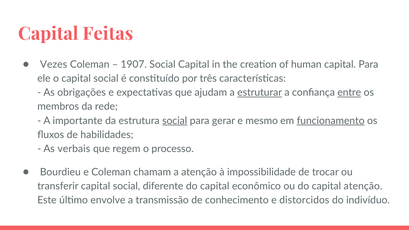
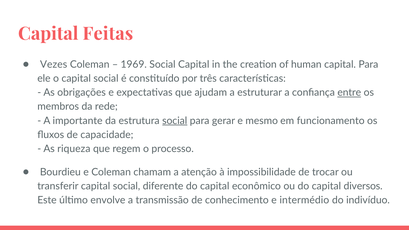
1907: 1907 -> 1969 (134, 64)
estruturar underline: present -> none (260, 93)
funcionamento underline: present -> none (331, 121)
habilidades: habilidades -> capacidade (107, 135)
verbais: verbais -> riqueza (74, 149)
capital atenção: atenção -> diversos (363, 186)
distorcidos: distorcidos -> intermédio (304, 200)
